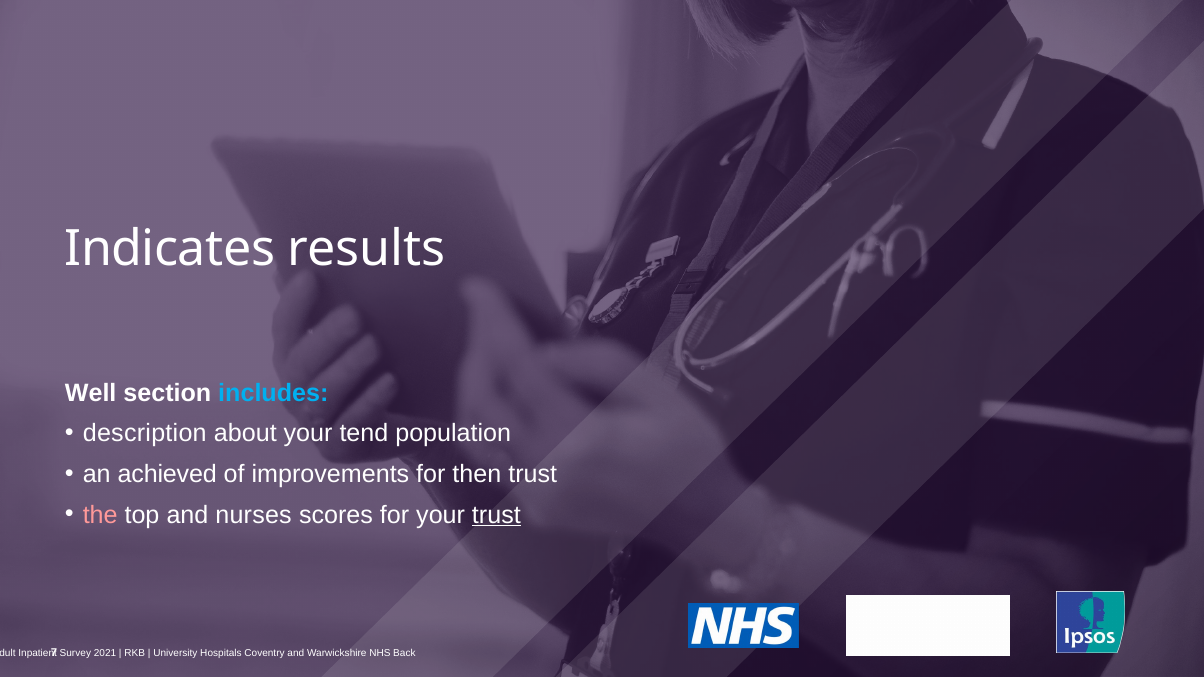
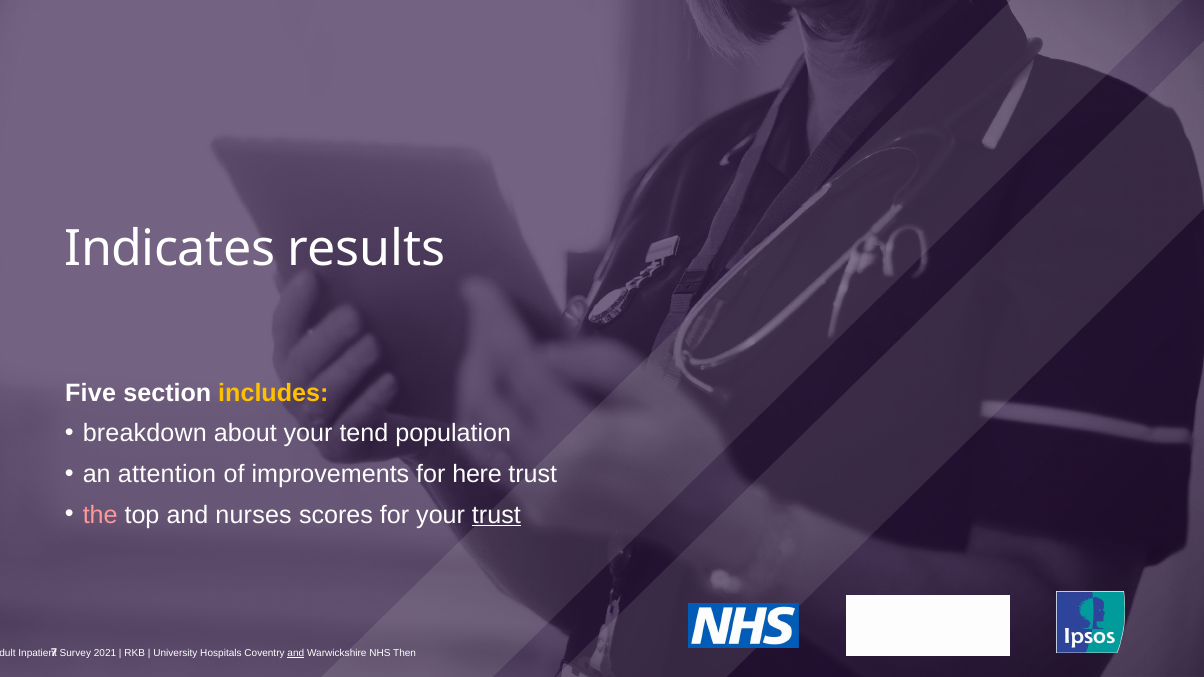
Well: Well -> Five (91, 393)
includes colour: light blue -> yellow (273, 393)
description: description -> breakdown (145, 434)
achieved: achieved -> attention (167, 474)
then: then -> here (477, 474)
and underline: none -> present (296, 654)
Back: Back -> Then (405, 654)
